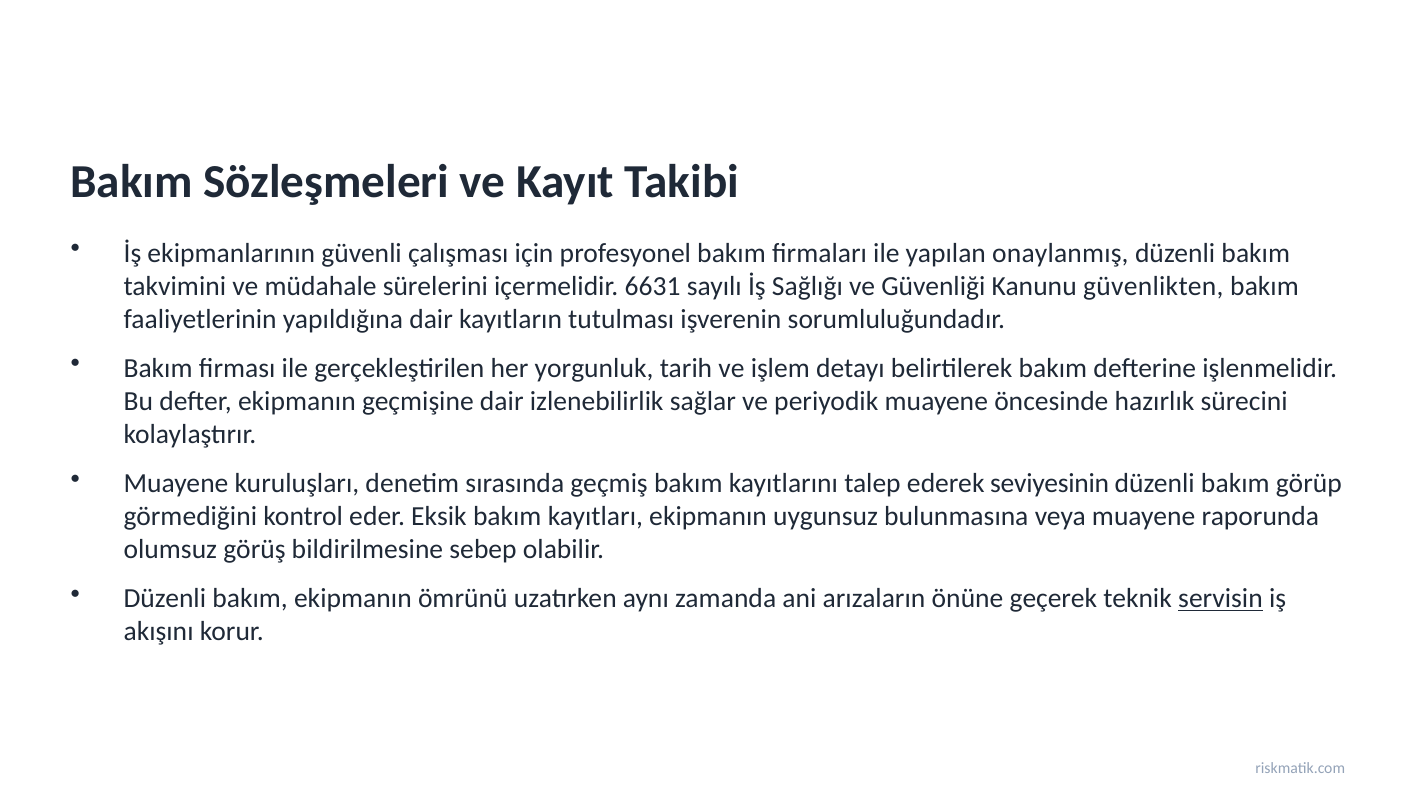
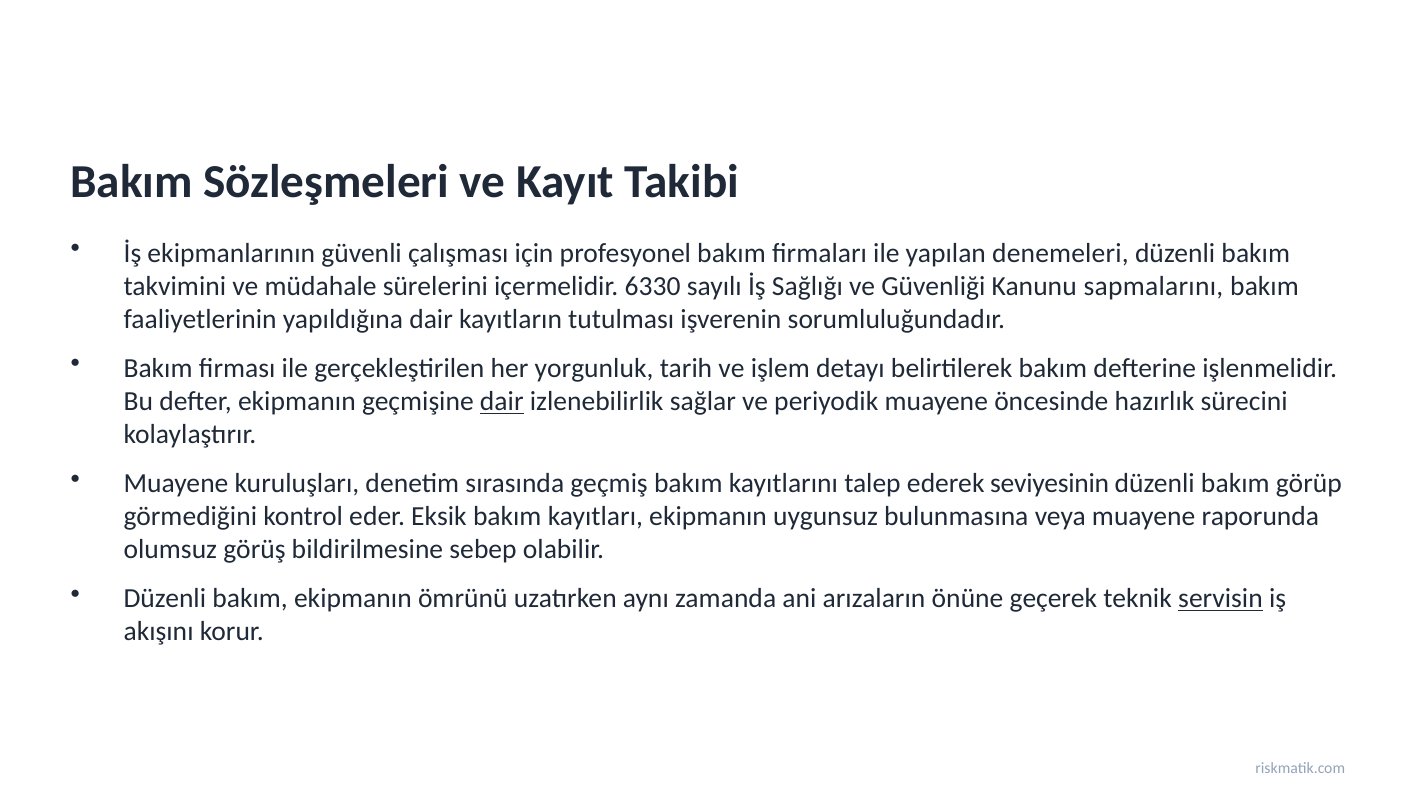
onaylanmış: onaylanmış -> denemeleri (1060, 253)
6631: 6631 -> 6330 (653, 286)
güvenlikten: güvenlikten -> sapmalarını (1153, 286)
dair underline: none -> present (502, 401)
